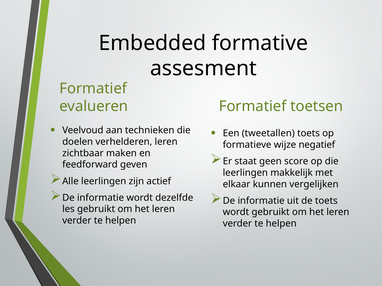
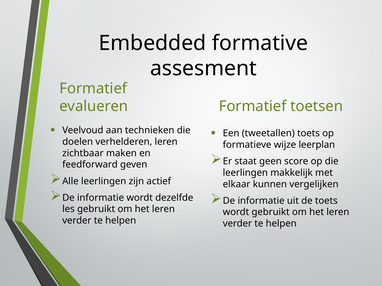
negatief: negatief -> leerplan (317, 145)
